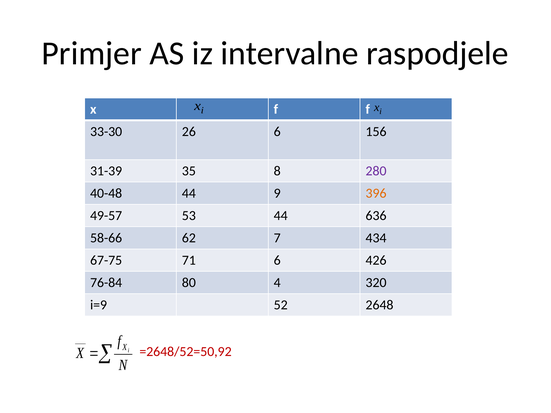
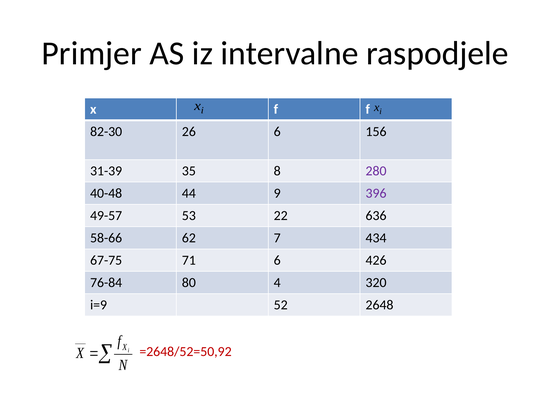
33-30: 33-30 -> 82-30 (106, 132)
396 colour: orange -> purple (376, 193)
53 44: 44 -> 22 (281, 216)
